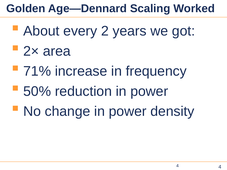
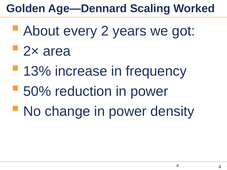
71%: 71% -> 13% (37, 71)
